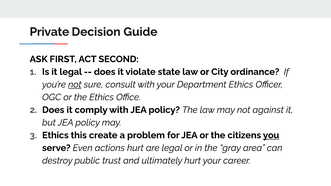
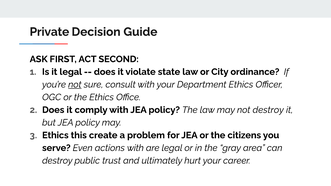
not against: against -> destroy (268, 110)
you underline: present -> none (271, 135)
actions hurt: hurt -> with (135, 148)
